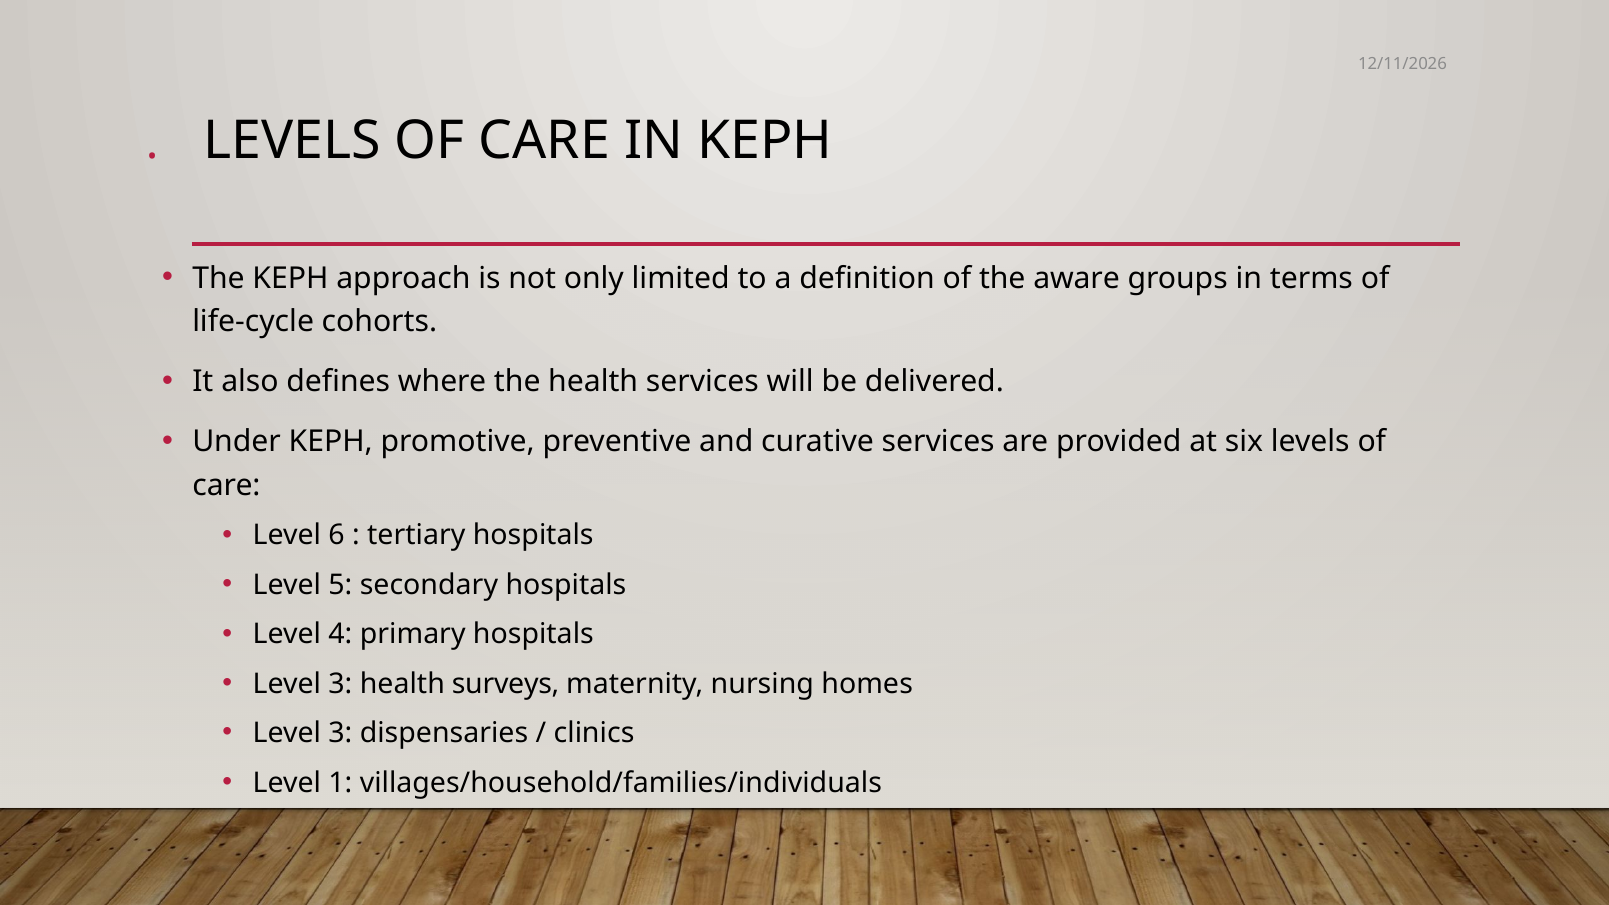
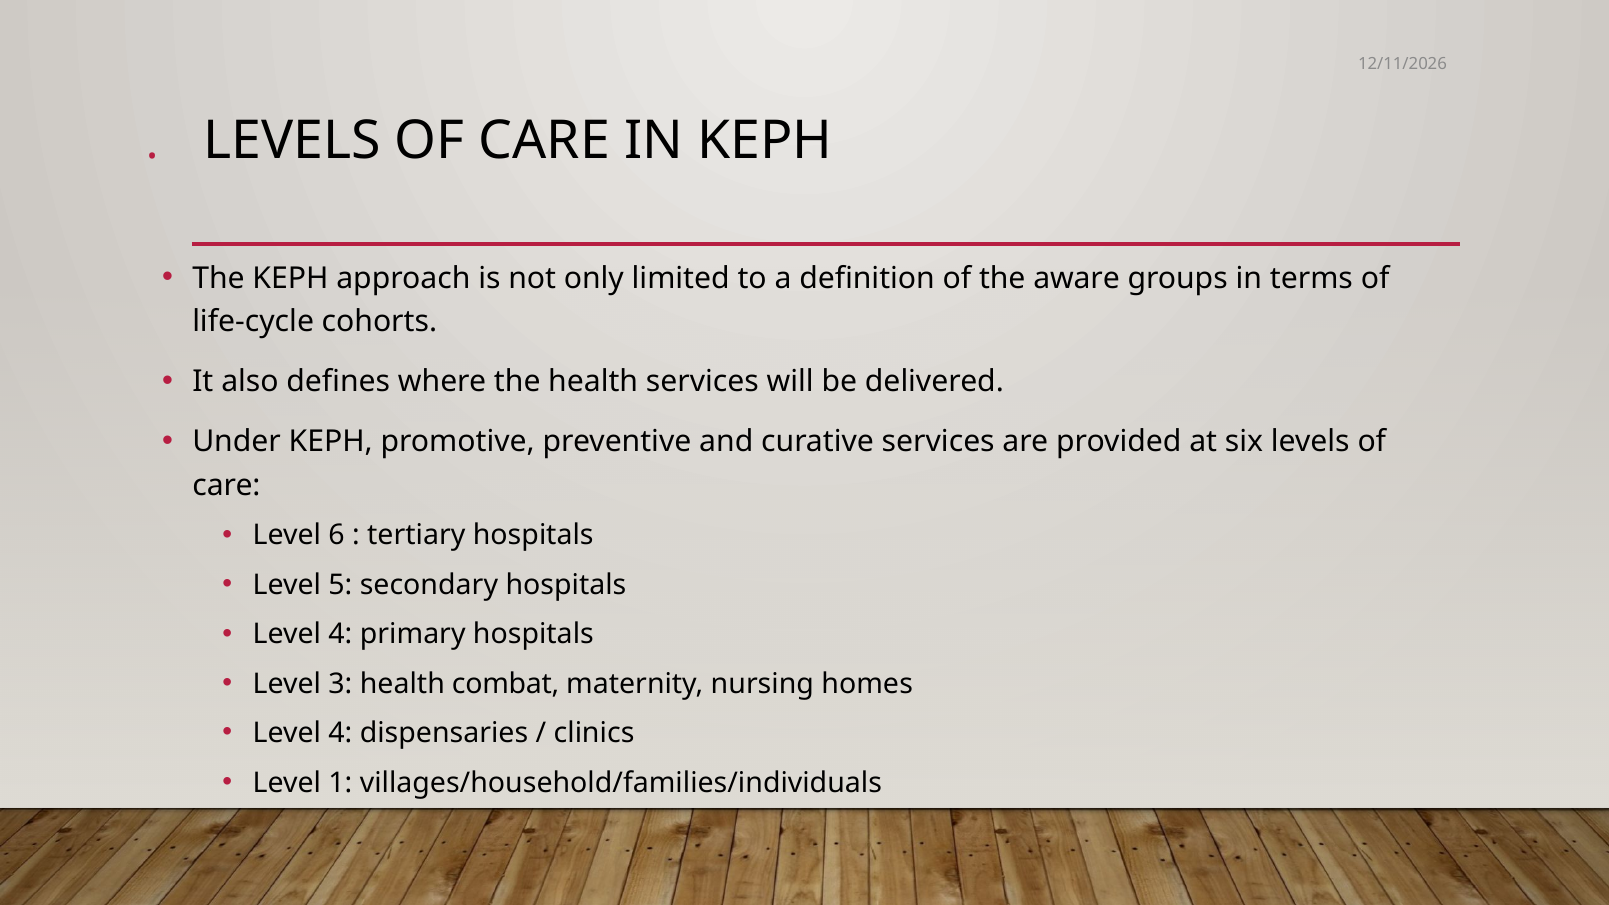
surveys: surveys -> combat (506, 684)
3: 3 -> 4 (340, 733)
